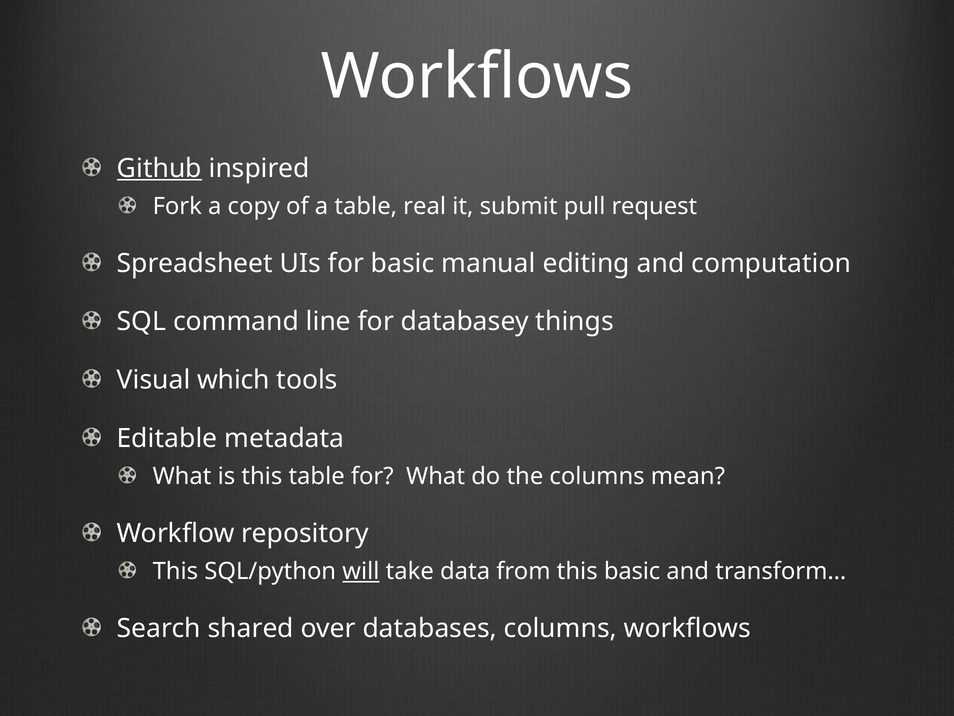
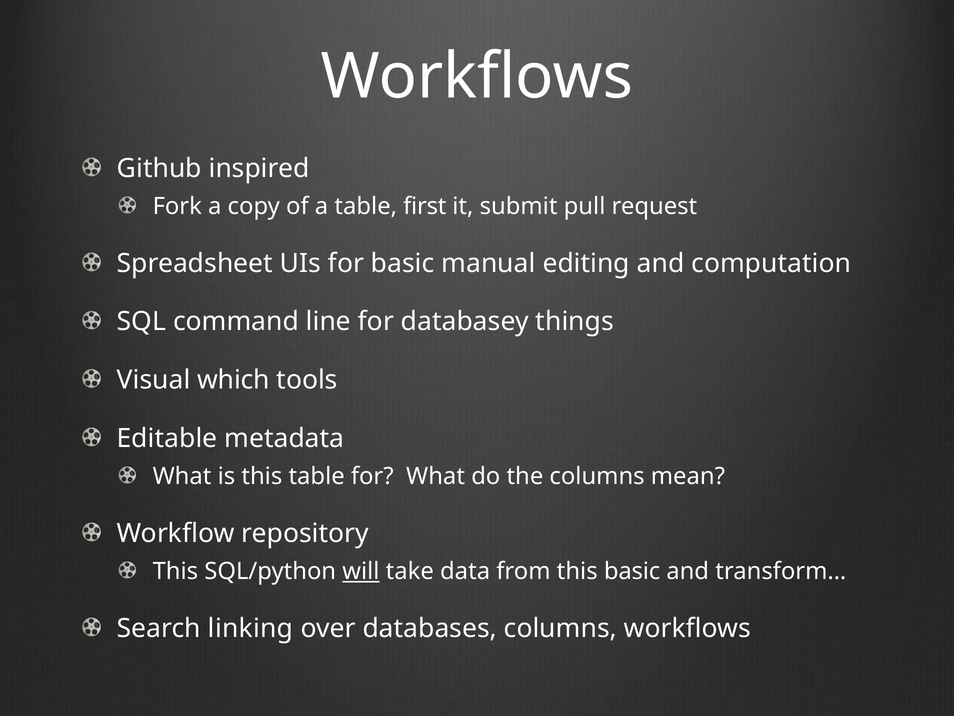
Github underline: present -> none (159, 168)
real: real -> first (425, 206)
shared: shared -> linking (251, 628)
